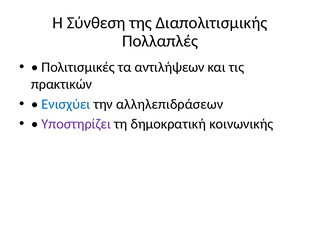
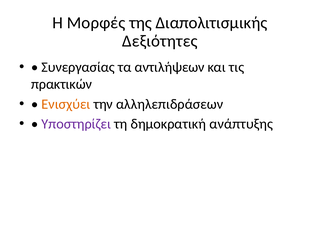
Σύνθεση: Σύνθεση -> Μορφές (96, 23)
Πολλαπλές: Πολλαπλές -> Δεξιότητες (160, 41)
Πολιτισμικές: Πολιτισμικές -> Συνεργασίας (78, 67)
Ενισχύει colour: blue -> orange (66, 104)
κοινωνικής: κοινωνικής -> ανάπτυξης (241, 124)
